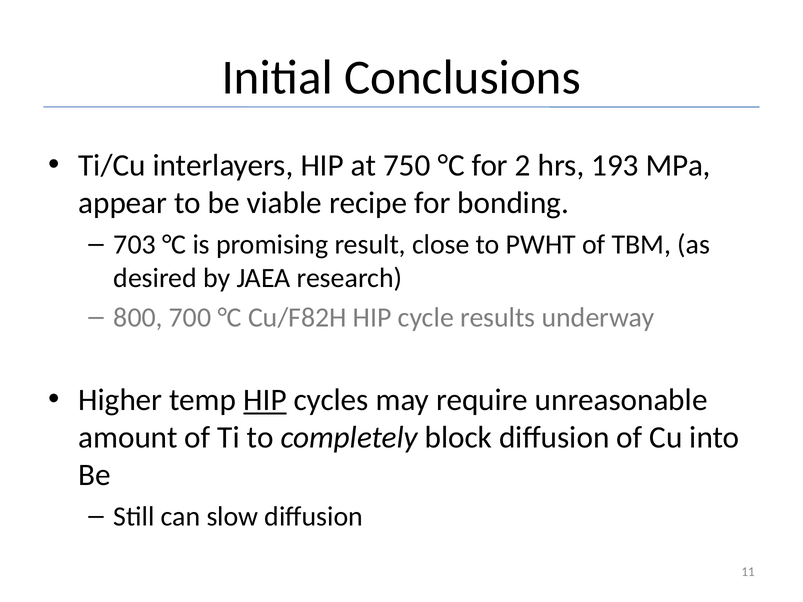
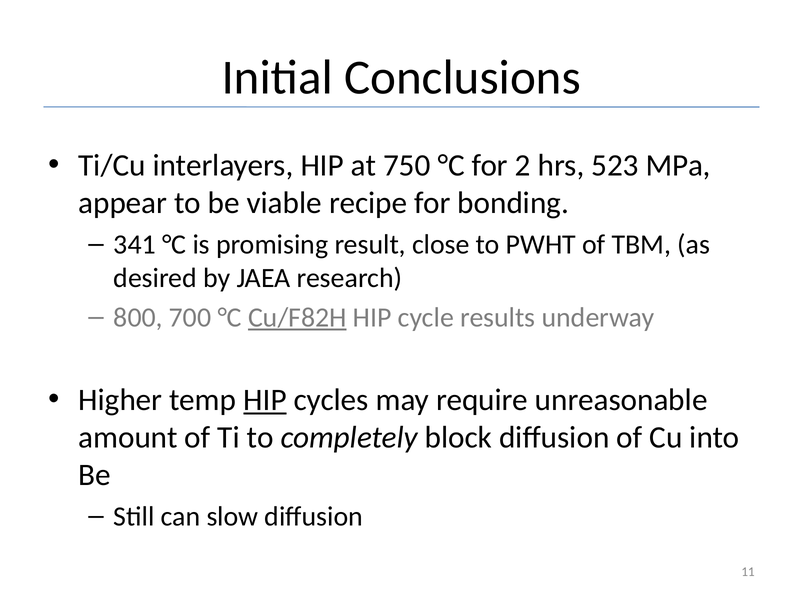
193: 193 -> 523 (615, 165)
703: 703 -> 341 (135, 244)
Cu/F82H underline: none -> present (297, 318)
